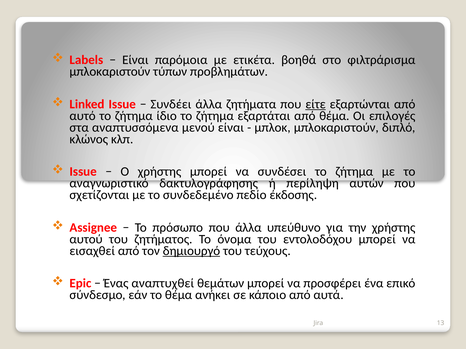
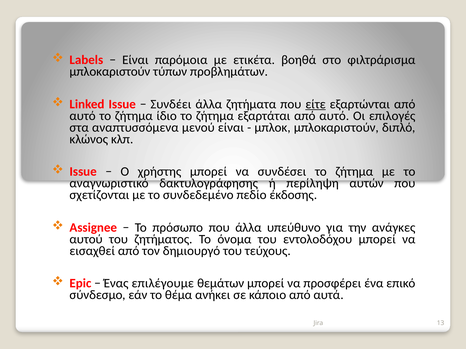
εξαρτάται από θέμα: θέμα -> αυτό (334, 116)
την χρήστης: χρήστης -> ανάγκες (394, 228)
δημιουργό underline: present -> none (191, 251)
αναπτυχθεί: αναπτυχθεί -> επιλέγουμε (163, 284)
